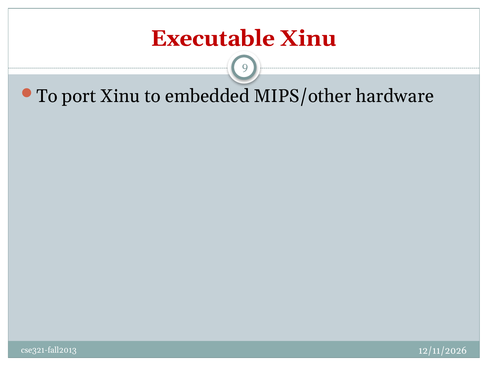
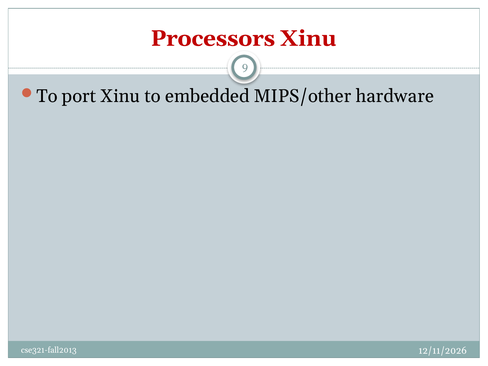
Executable: Executable -> Processors (213, 38)
